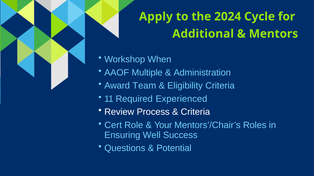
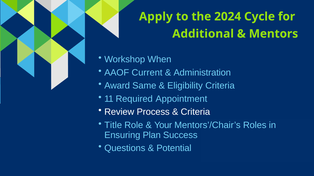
Multiple: Multiple -> Current (147, 73)
Team: Team -> Same (144, 86)
Experienced: Experienced -> Appointment (181, 99)
Cert: Cert -> Title (113, 126)
Well: Well -> Plan (152, 136)
